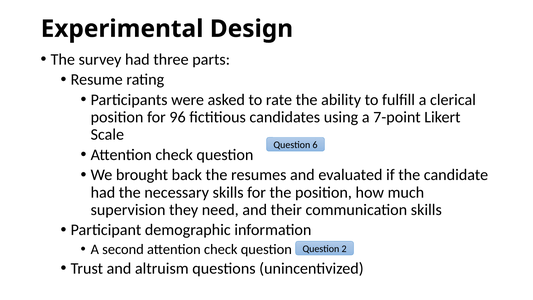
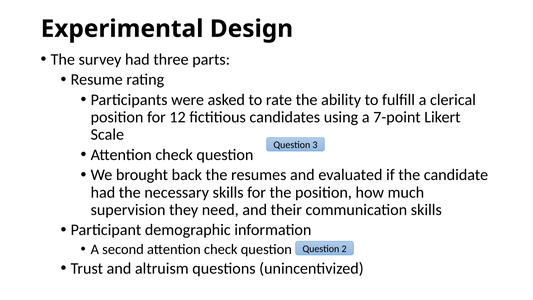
96: 96 -> 12 (178, 117)
6: 6 -> 3 (315, 145)
